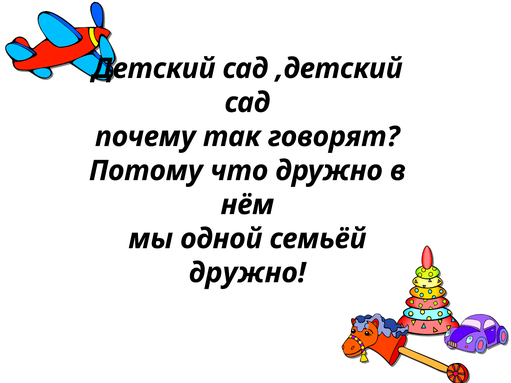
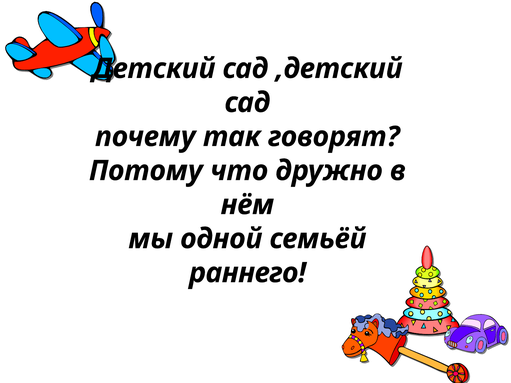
дружно: дружно -> раннего (248, 273)
